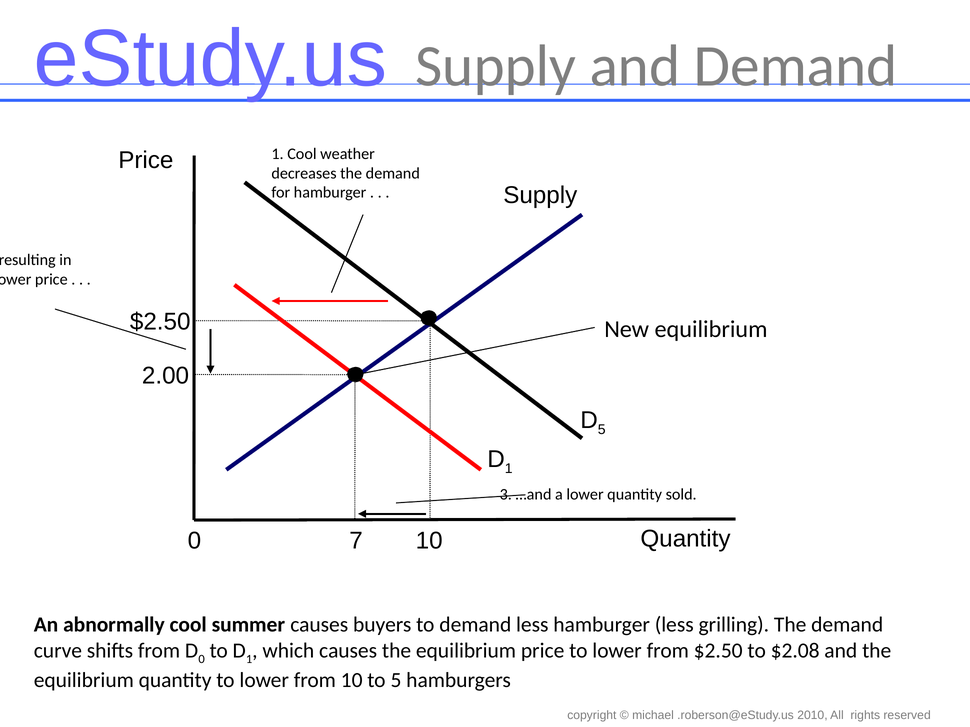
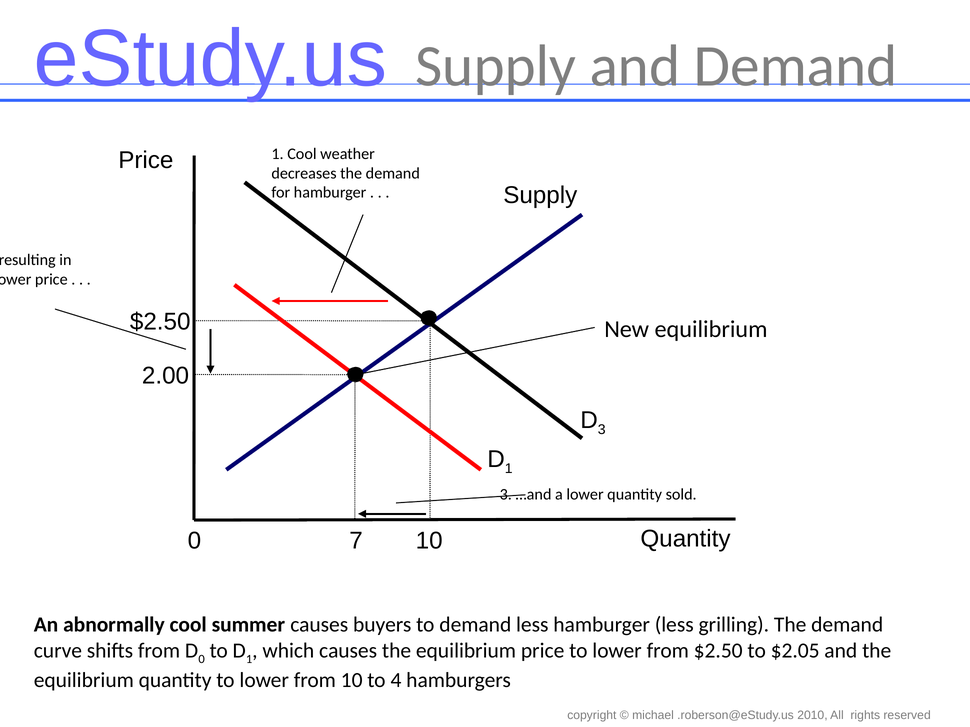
5: 5 -> 3 (602, 430)
$2.08: $2.08 -> $2.05 (795, 651)
to 5: 5 -> 4 (396, 680)
